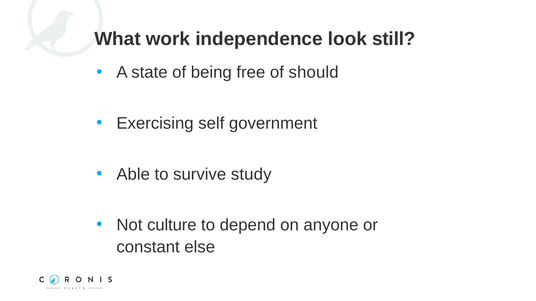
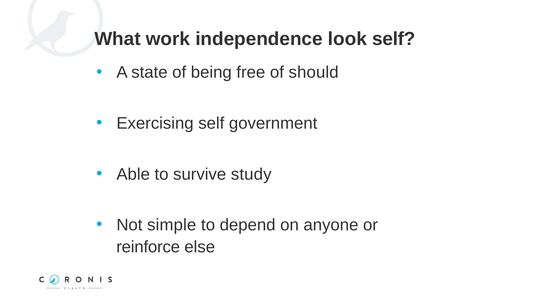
look still: still -> self (394, 39)
culture: culture -> simple (172, 225)
constant: constant -> reinforce (148, 247)
